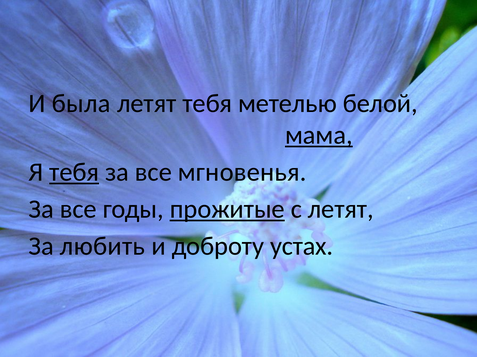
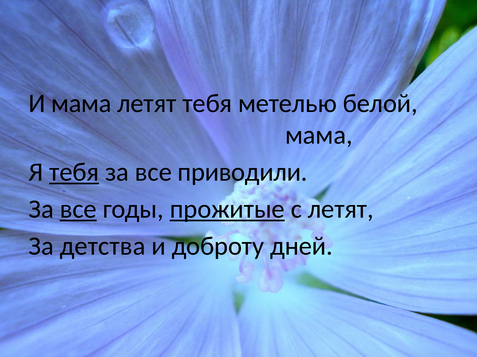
И была: была -> мама (81, 104)
мама underline: present -> none (319, 135)
мгновенья: мгновенья -> приводили (242, 172)
все underline: none -> present (78, 210)
любить: любить -> детства (103, 247)
устах: устах -> дней (301, 247)
